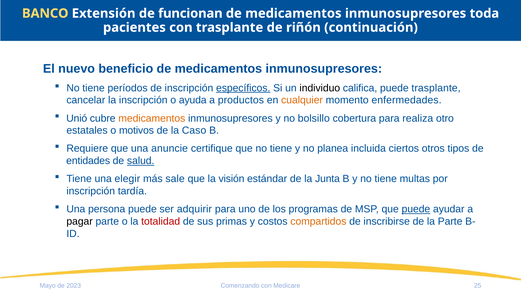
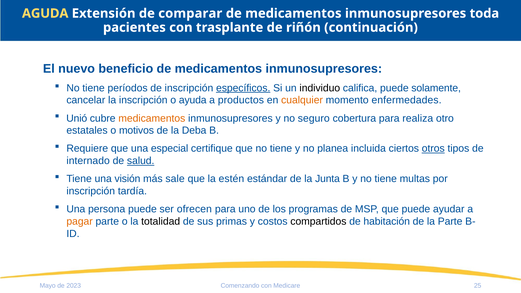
BANCO: BANCO -> AGUDA (45, 13)
funcionan: funcionan -> comparar (190, 13)
puede trasplante: trasplante -> solamente (436, 88)
bolsillo: bolsillo -> seguro (314, 118)
Caso: Caso -> Deba (194, 131)
anuncie: anuncie -> especial (170, 149)
otros underline: none -> present (433, 149)
entidades: entidades -> internado (88, 161)
elegir: elegir -> visión (127, 179)
visión: visión -> estén (231, 179)
adquirir: adquirir -> ofrecen (194, 209)
puede underline: present -> none (416, 209)
pagar colour: black -> orange (80, 221)
totalidad colour: red -> black (161, 221)
compartidos colour: orange -> black (318, 221)
inscribirse: inscribirse -> habitación (387, 221)
